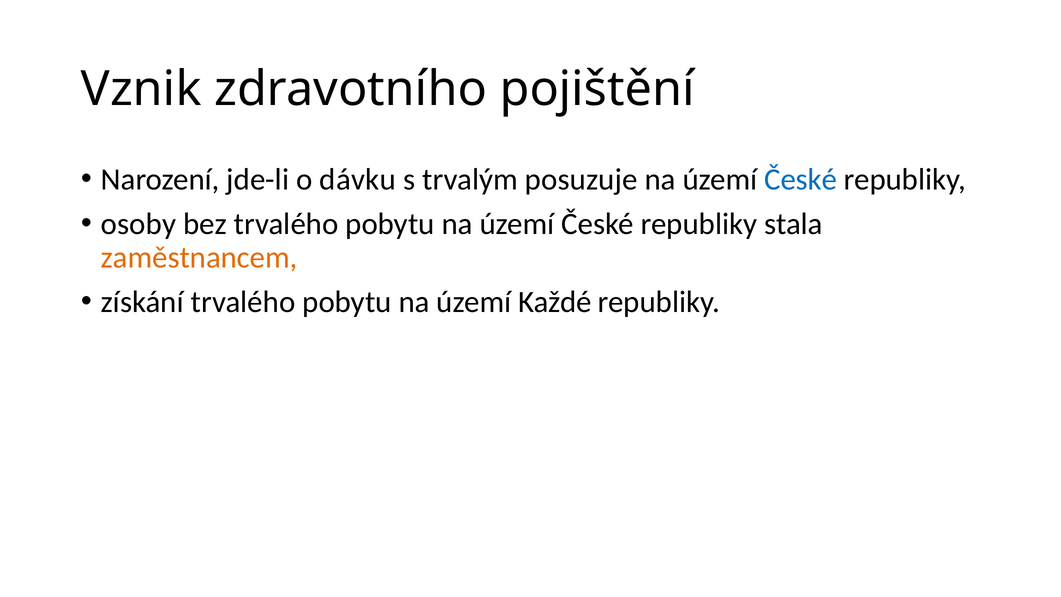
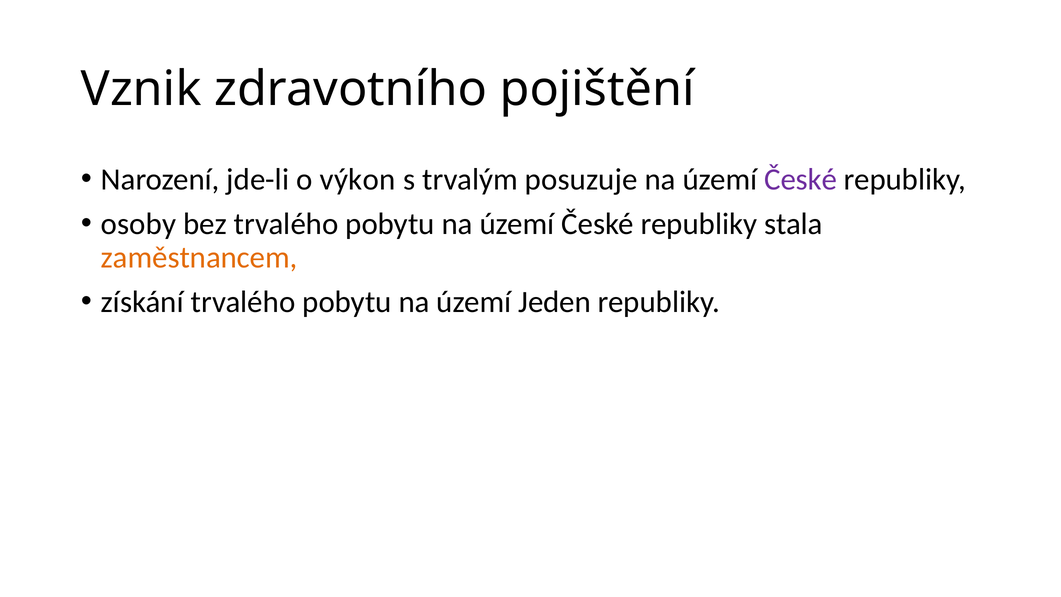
dávku: dávku -> výkon (358, 179)
České colour: blue -> purple (801, 179)
Každé: Každé -> Jeden (555, 302)
